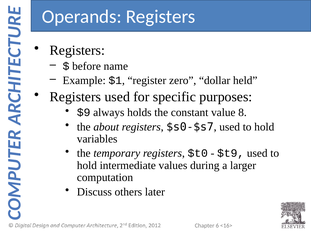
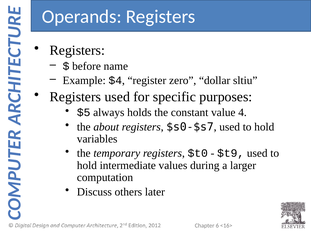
$1: $1 -> $4 (115, 81)
held: held -> sltiu (245, 81)
$9: $9 -> $5 (84, 113)
8: 8 -> 4 (242, 113)
